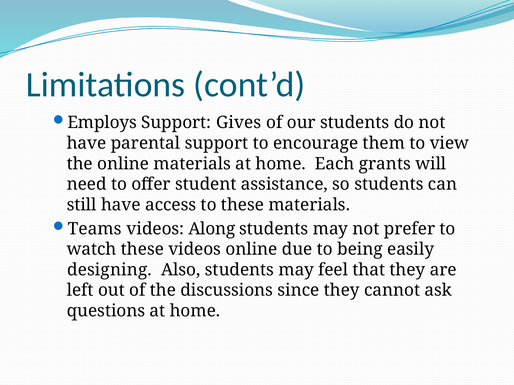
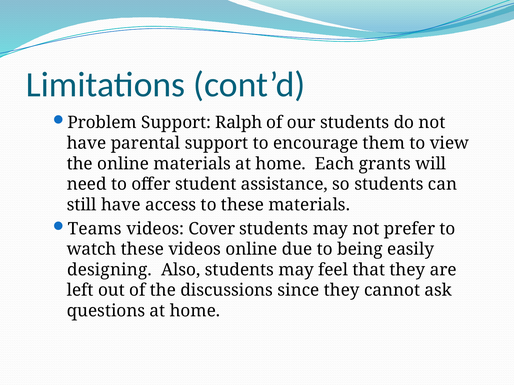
Employs: Employs -> Problem (102, 123)
Gives: Gives -> Ralph (239, 123)
Along: Along -> Cover (212, 229)
